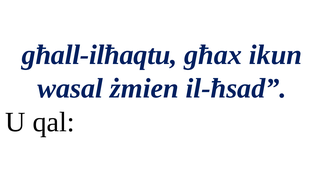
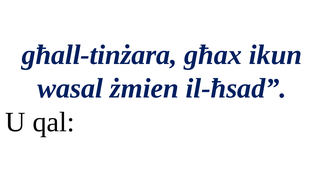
għall-ilħaqtu: għall-ilħaqtu -> għall-tinżara (99, 55)
